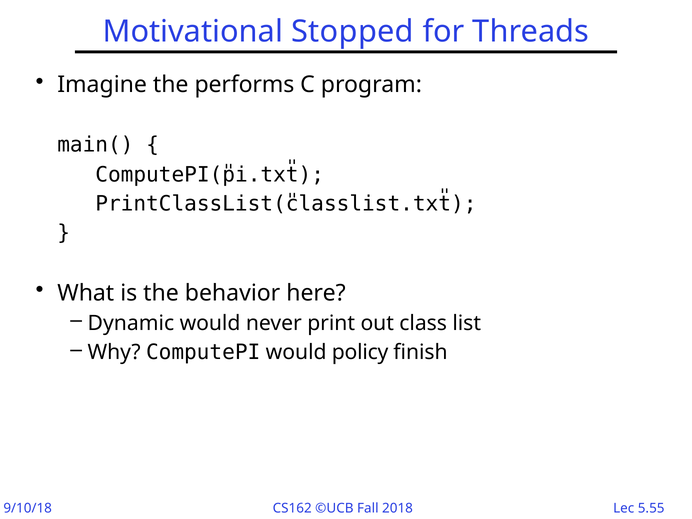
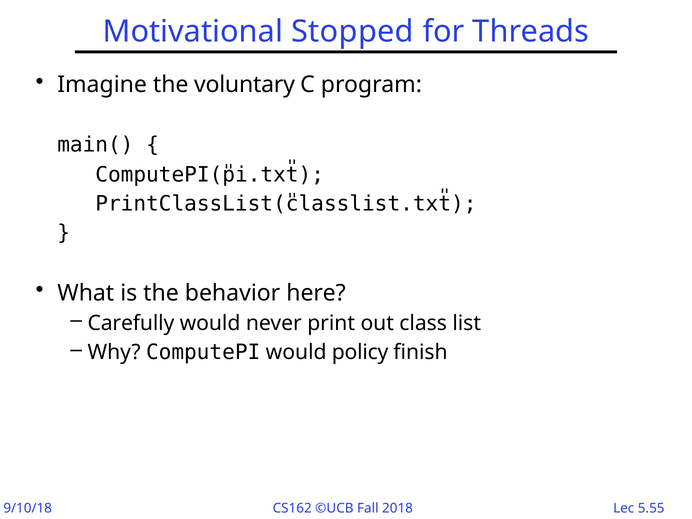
performs: performs -> voluntary (244, 85)
Dynamic: Dynamic -> Carefully (131, 323)
